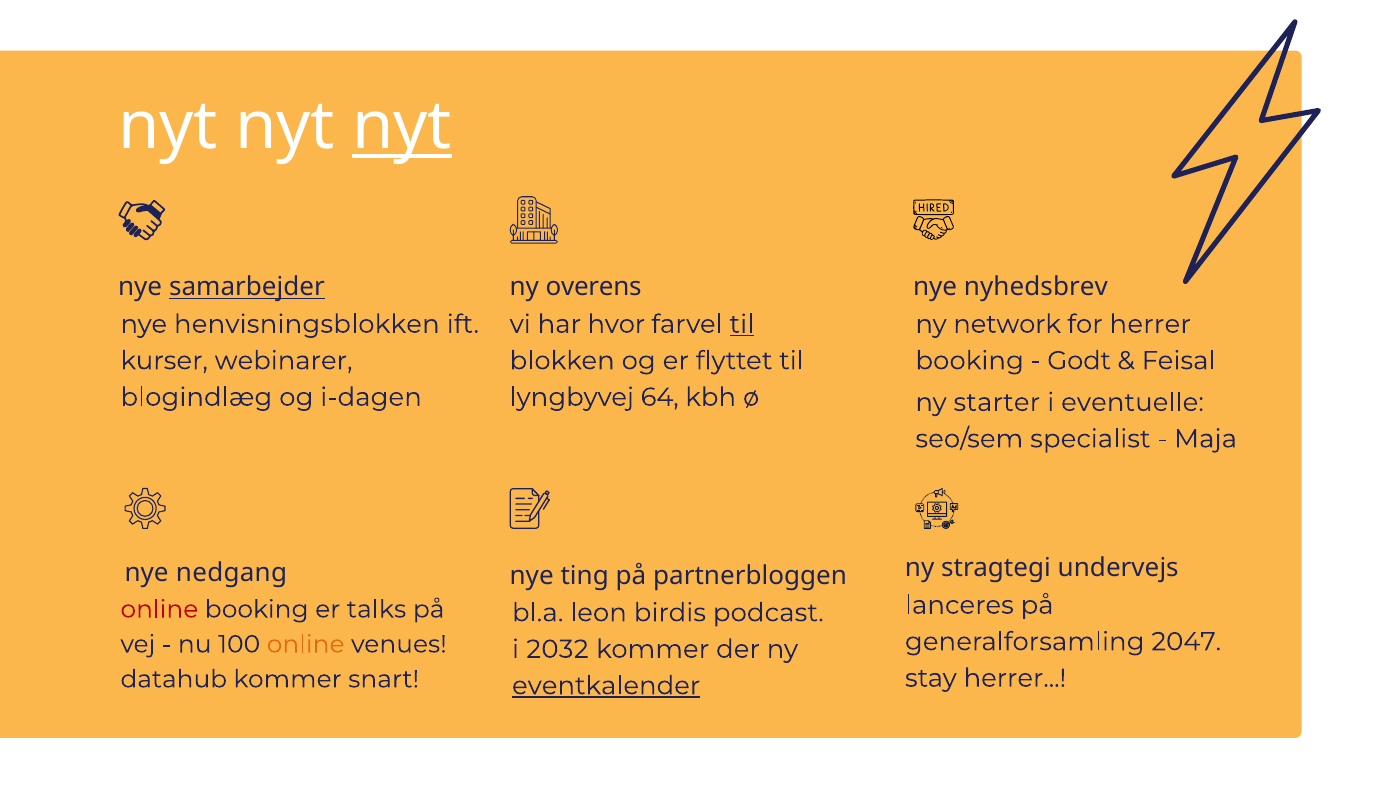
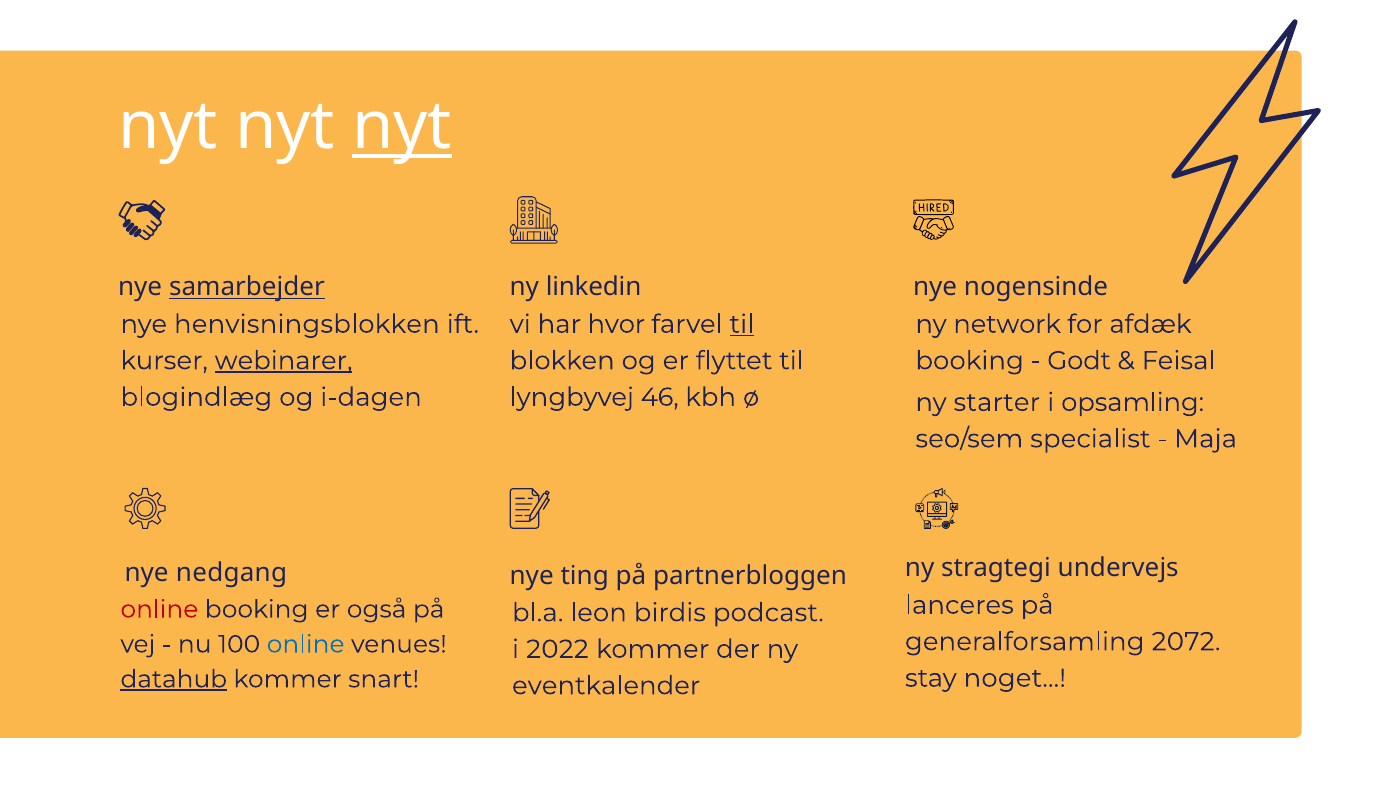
overens: overens -> linkedin (594, 287)
nyhedsbrev: nyhedsbrev -> nogensinde (1036, 287)
for herrer: herrer -> afdæk (1150, 324)
webinarer underline: none -> present (284, 361)
64: 64 -> 46 (660, 397)
eventuelle: eventuelle -> opsamling (1133, 403)
talks: talks -> også (377, 610)
2047: 2047 -> 2072 (1186, 642)
online colour: orange -> blue (306, 645)
2032: 2032 -> 2022 (557, 650)
stay herrer: herrer -> noget (1015, 679)
datahub underline: none -> present (174, 680)
eventkalender underline: present -> none (606, 686)
